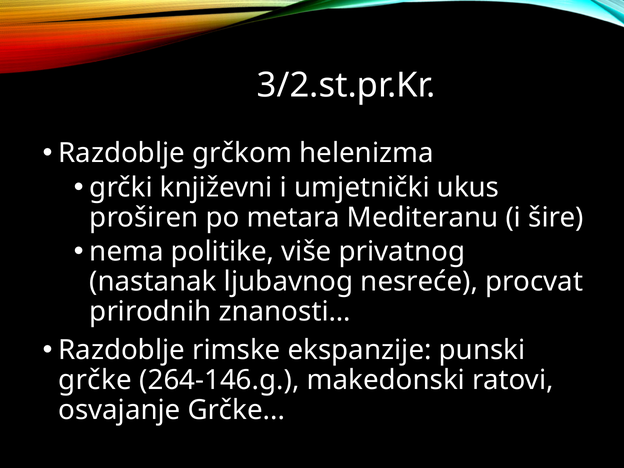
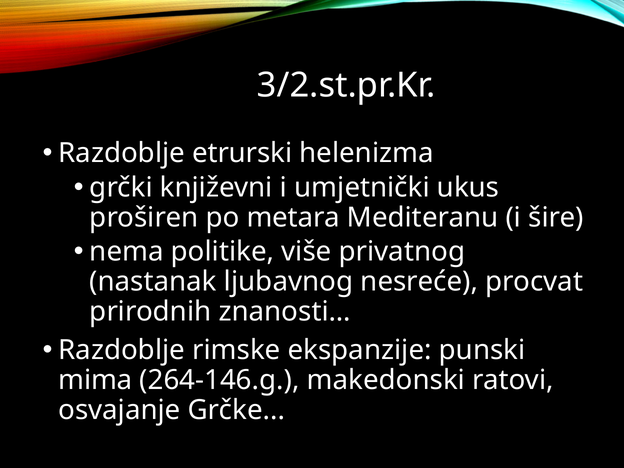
grčkom: grčkom -> etrurski (242, 153)
grčke: grčke -> mima (95, 380)
